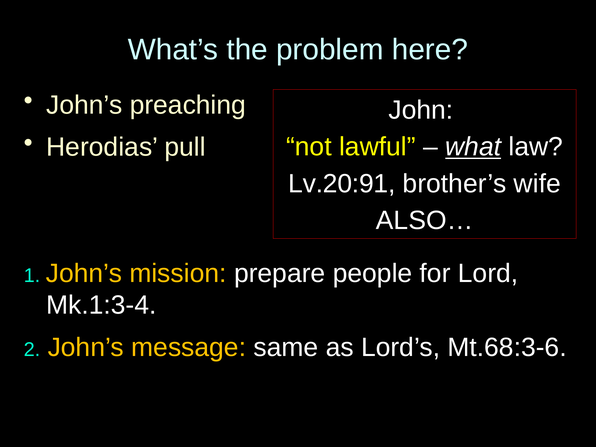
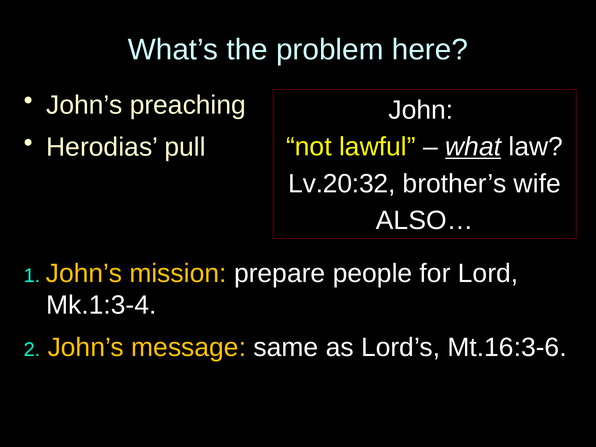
Lv.20:91: Lv.20:91 -> Lv.20:32 (342, 184)
Mt.68:3-6: Mt.68:3-6 -> Mt.16:3-6 (507, 347)
